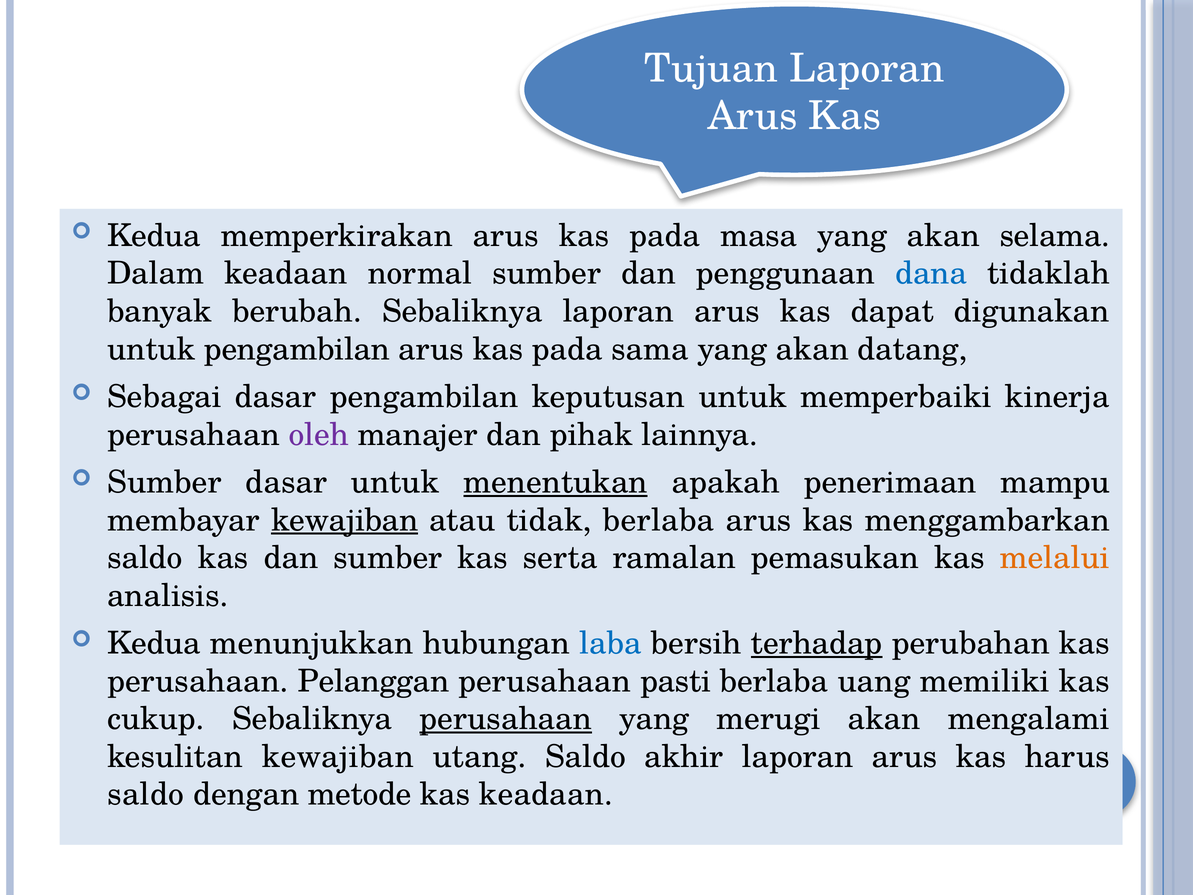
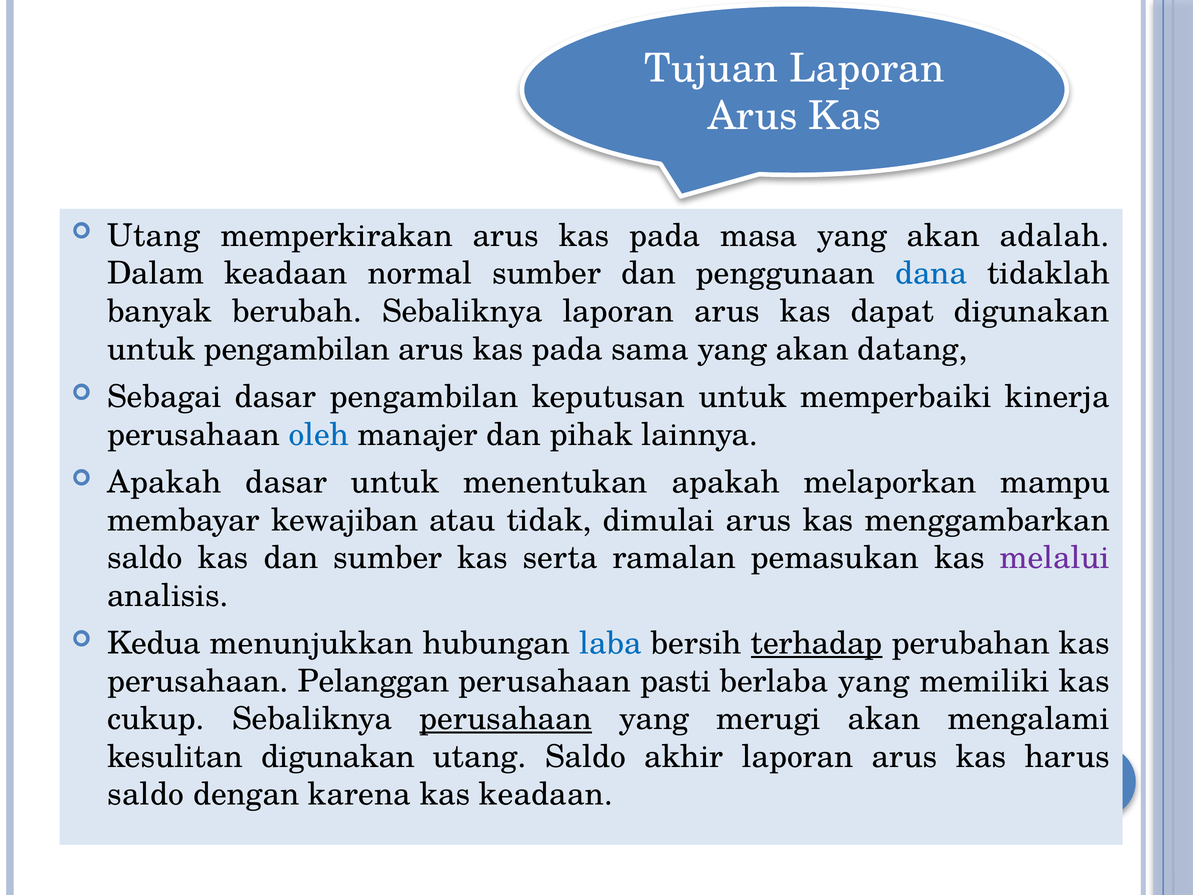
Kedua: Kedua -> Utang (154, 236)
selama: selama -> adalah (1055, 236)
oleh colour: purple -> blue (319, 435)
Sumber: Sumber -> Apakah (164, 482)
menentukan underline: present -> none (556, 482)
penerimaan: penerimaan -> melaporkan (890, 482)
kewajiban underline: present -> none (345, 520)
tidak berlaba: berlaba -> dimulai (659, 520)
melalui colour: orange -> purple (1055, 558)
berlaba uang: uang -> yang (874, 681)
kesulitan kewajiban: kewajiban -> digunakan (338, 757)
metode: metode -> karena (359, 794)
